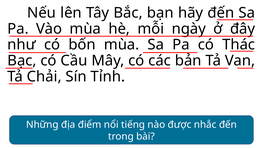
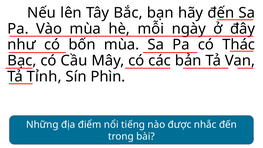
Chải: Chải -> Tỉnh (44, 77)
Sín Tỉnh: Tỉnh -> Phìn (108, 77)
